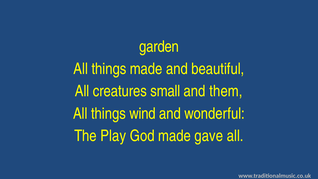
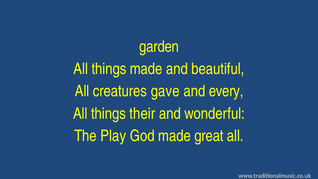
small: small -> gave (165, 91)
them: them -> every (226, 91)
wind: wind -> their (142, 113)
gave: gave -> great (209, 136)
